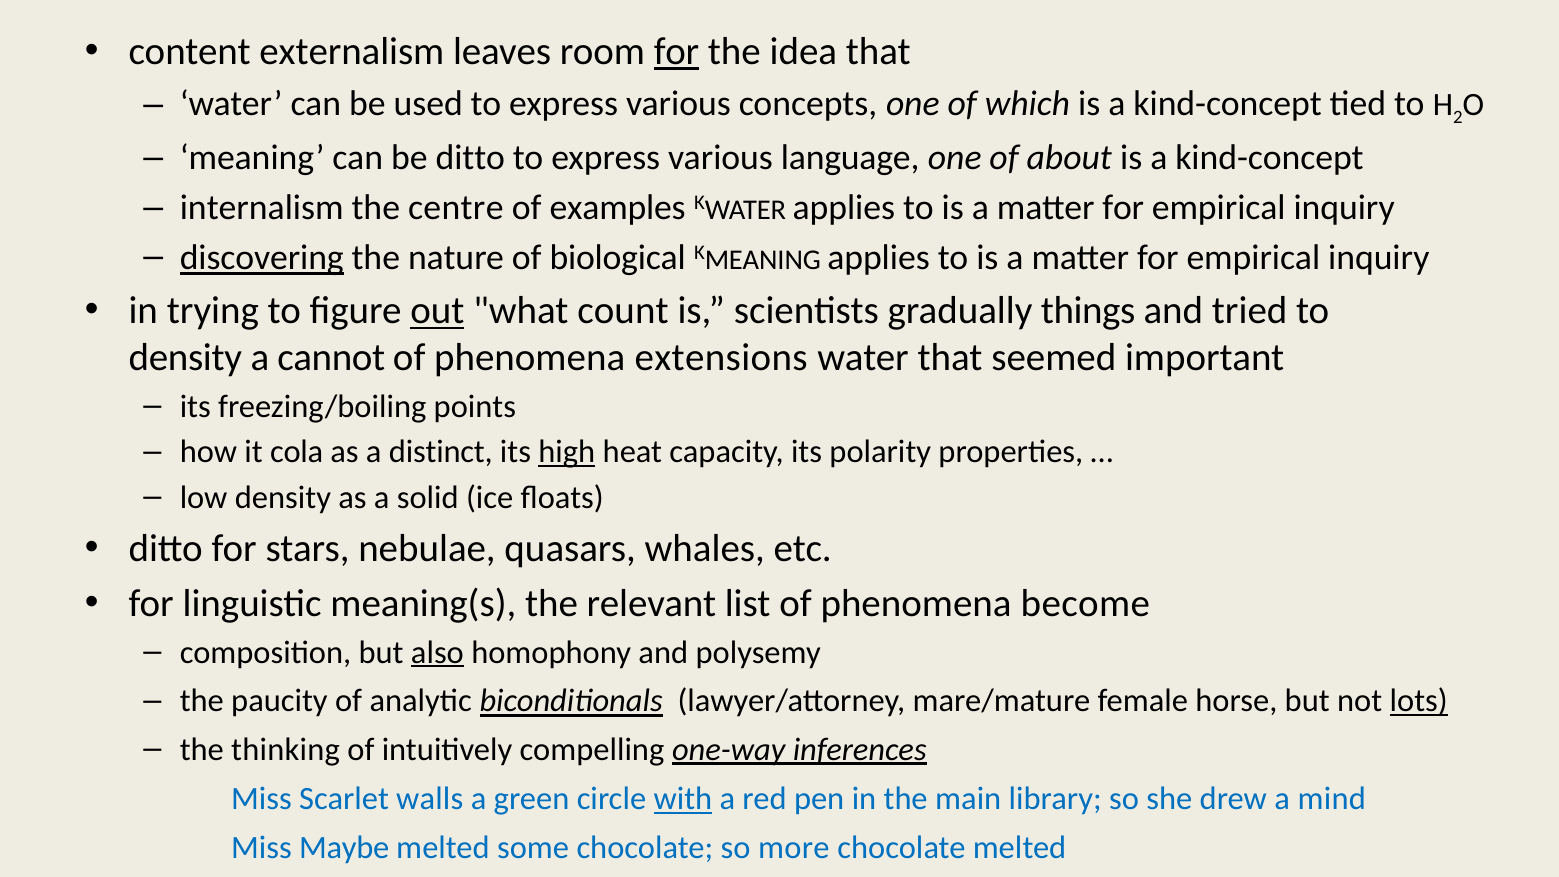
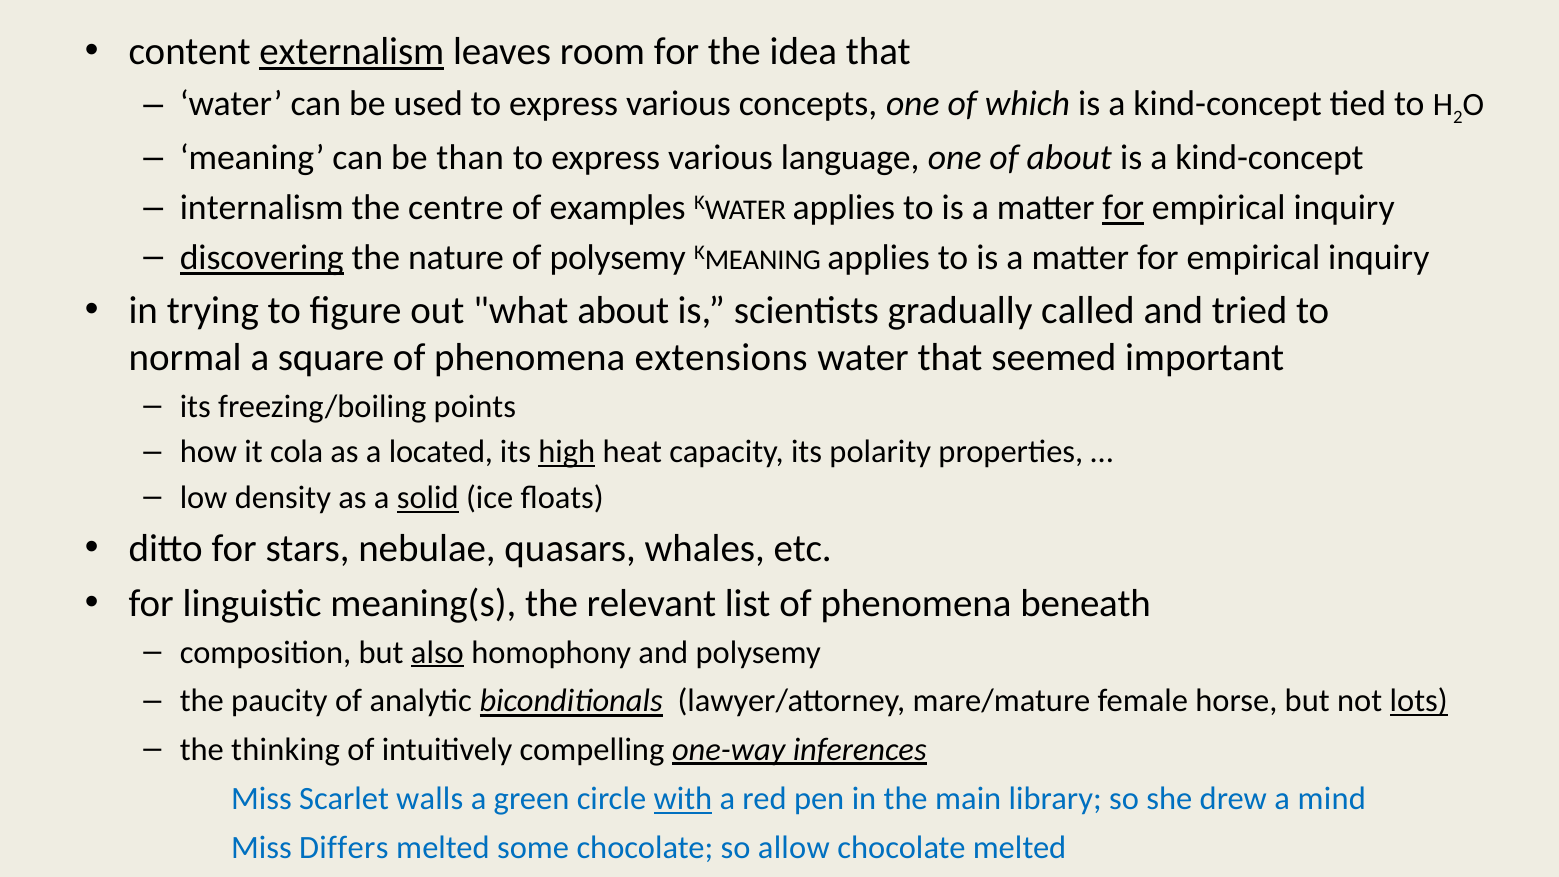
externalism underline: none -> present (352, 52)
for underline: present -> none (677, 52)
be ditto: ditto -> than (470, 158)
for underline: none -> present (1123, 208)
of biological: biological -> polysemy (618, 258)
out underline: present -> none (437, 311)
what count: count -> about (623, 311)
things: things -> called (1088, 311)
density: density -> normal (185, 358)
cannot: cannot -> square (331, 358)
distinct: distinct -> located (441, 452)
solid underline: none -> present (428, 498)
become: become -> beneath (1086, 603)
Maybe: Maybe -> Differs (344, 847)
more: more -> allow (794, 847)
